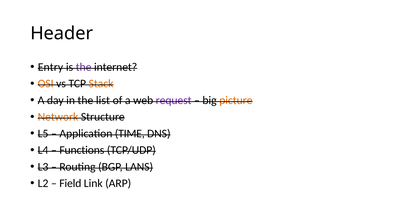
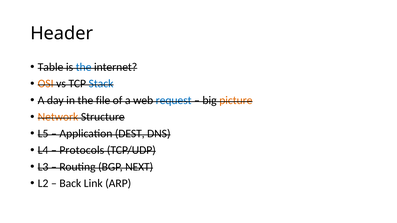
Entry: Entry -> Table (51, 67)
the colour: purple -> blue (84, 67)
Stack colour: orange -> blue (101, 84)
list: list -> file (103, 100)
request colour: purple -> blue (174, 100)
TIME: TIME -> DEST (130, 134)
Functions: Functions -> Protocols (82, 150)
LANS: LANS -> NEXT (139, 167)
Field: Field -> Back (70, 184)
